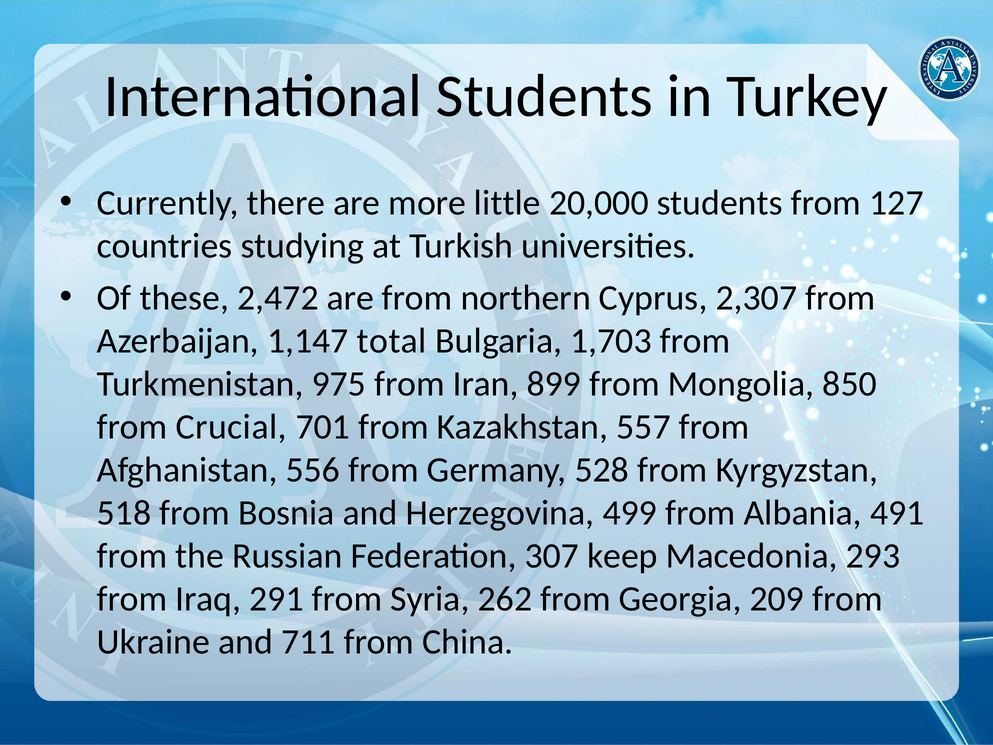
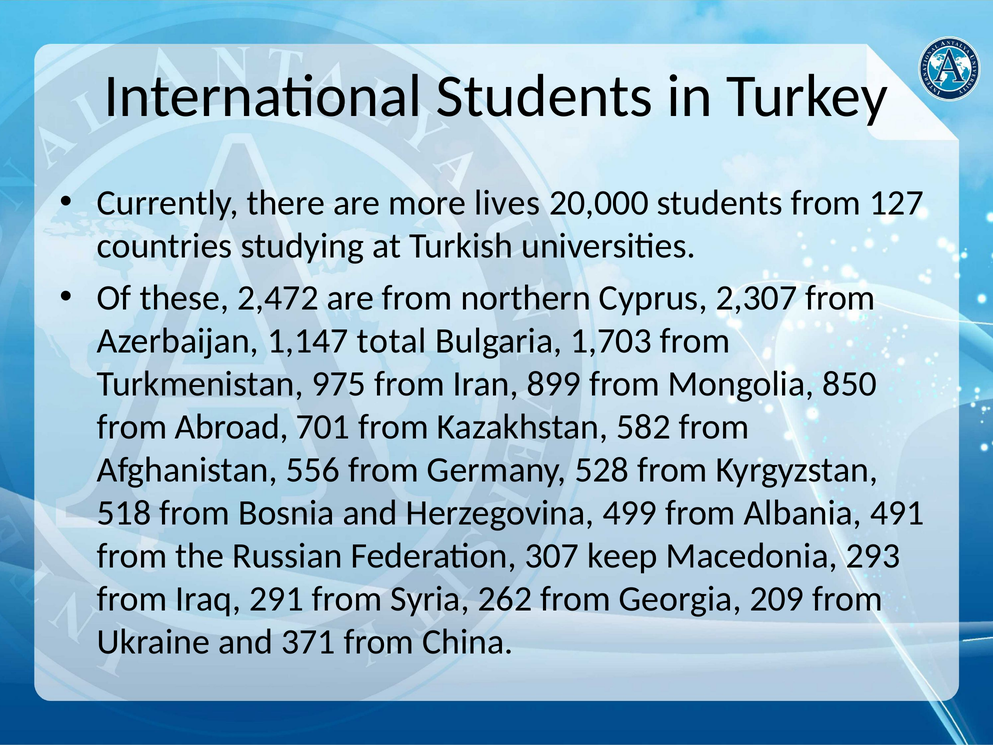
little: little -> lives (507, 203)
Crucial: Crucial -> Abroad (232, 427)
557: 557 -> 582 (644, 427)
711: 711 -> 371 (308, 642)
